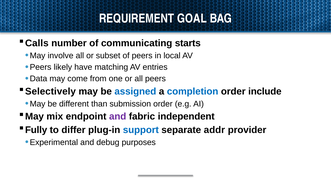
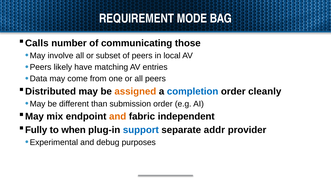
GOAL: GOAL -> MODE (192, 19)
starts: starts -> those (188, 43)
Selectively: Selectively -> Distributed (51, 92)
assigned colour: blue -> orange (135, 92)
include: include -> cleanly (265, 92)
and colour: purple -> orange (118, 117)
differ: differ -> when (74, 130)
